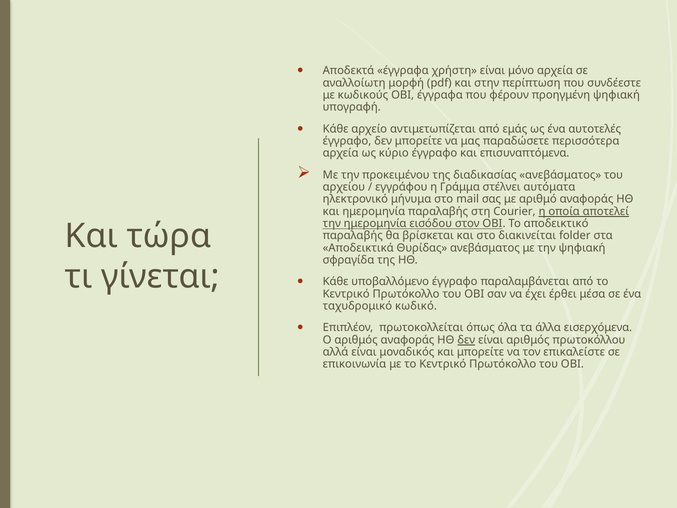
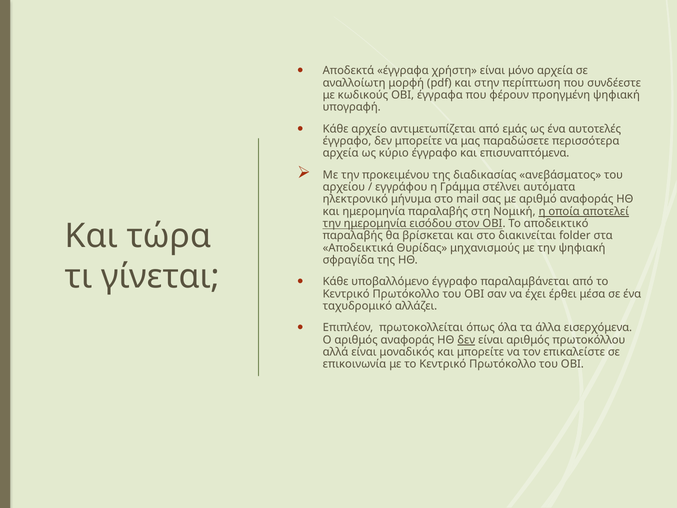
Courier: Courier -> Νομική (514, 211)
Θυρίδας ανεβάσματος: ανεβάσματος -> μηχανισμούς (485, 248)
κωδικό: κωδικό -> αλλάζει (416, 306)
